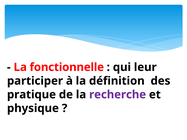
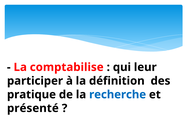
fonctionnelle: fonctionnelle -> comptabilise (67, 67)
recherche colour: purple -> blue (118, 95)
physique: physique -> présenté (33, 108)
